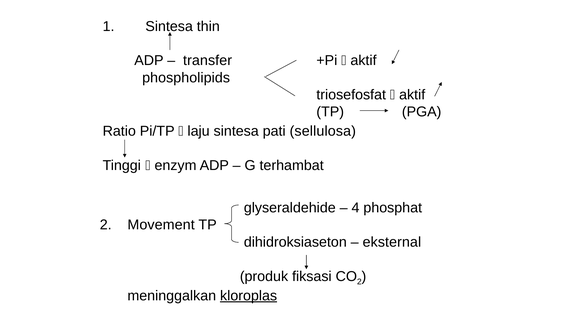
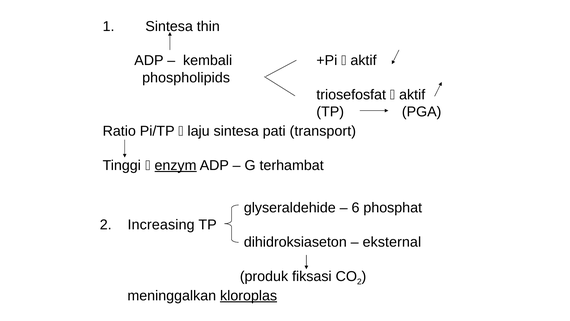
transfer: transfer -> kembali (208, 60)
sellulosa: sellulosa -> transport (323, 131)
enzym underline: none -> present (176, 165)
4: 4 -> 6 (356, 208)
Movement: Movement -> Increasing (161, 225)
